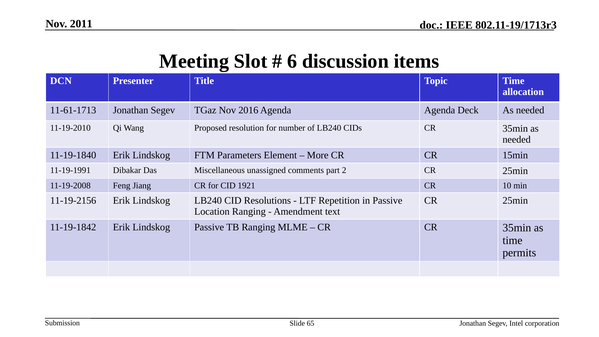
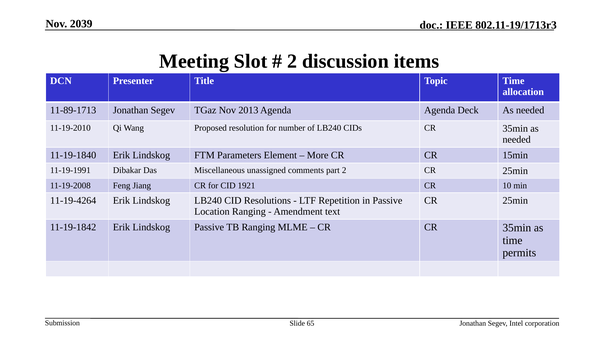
2011: 2011 -> 2039 (81, 24)
6: 6 -> 2 (292, 61)
11-61-1713: 11-61-1713 -> 11-89-1713 (73, 110)
2016: 2016 -> 2013 (248, 110)
11-19-2156: 11-19-2156 -> 11-19-4264 (73, 201)
